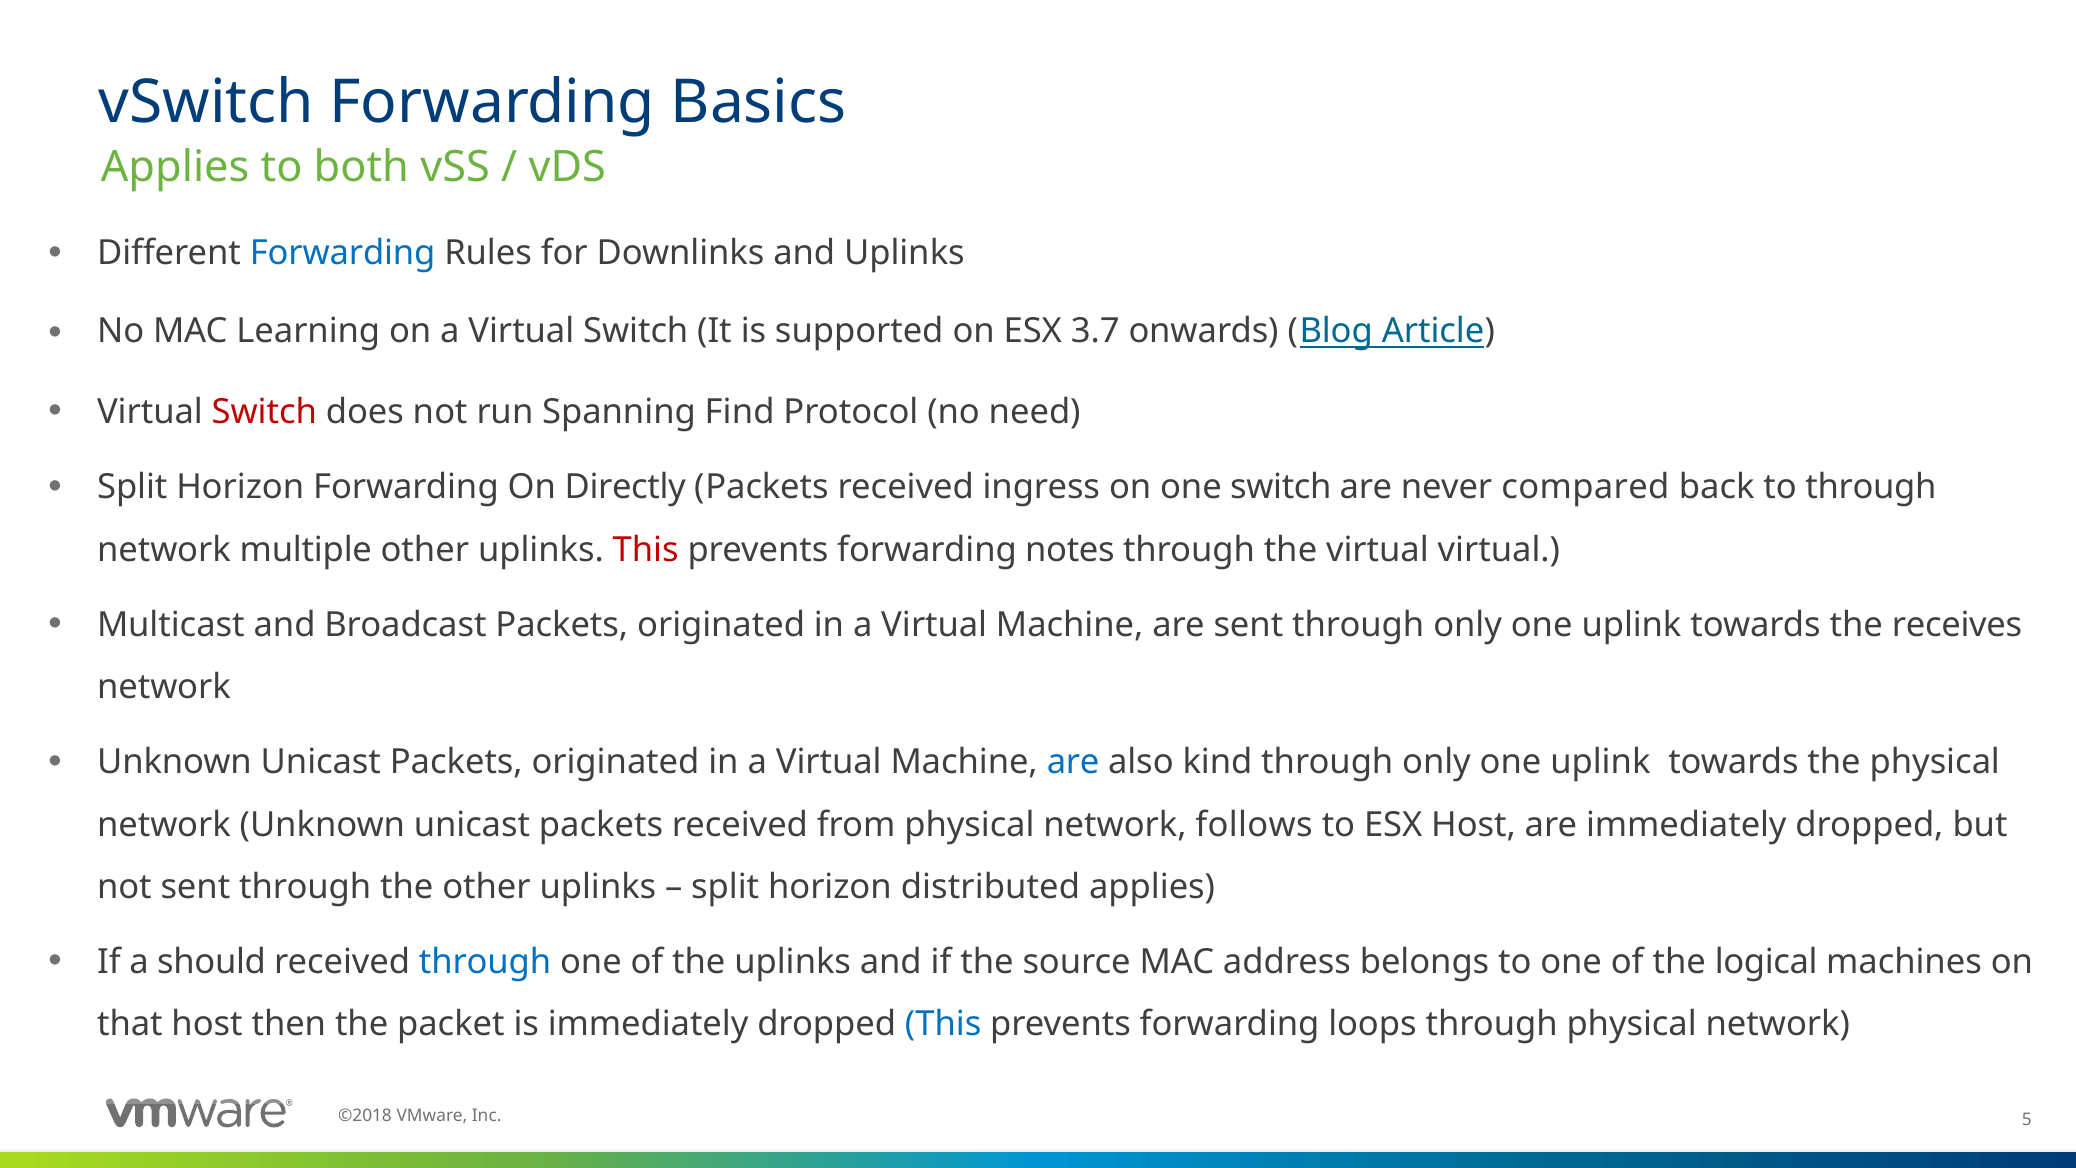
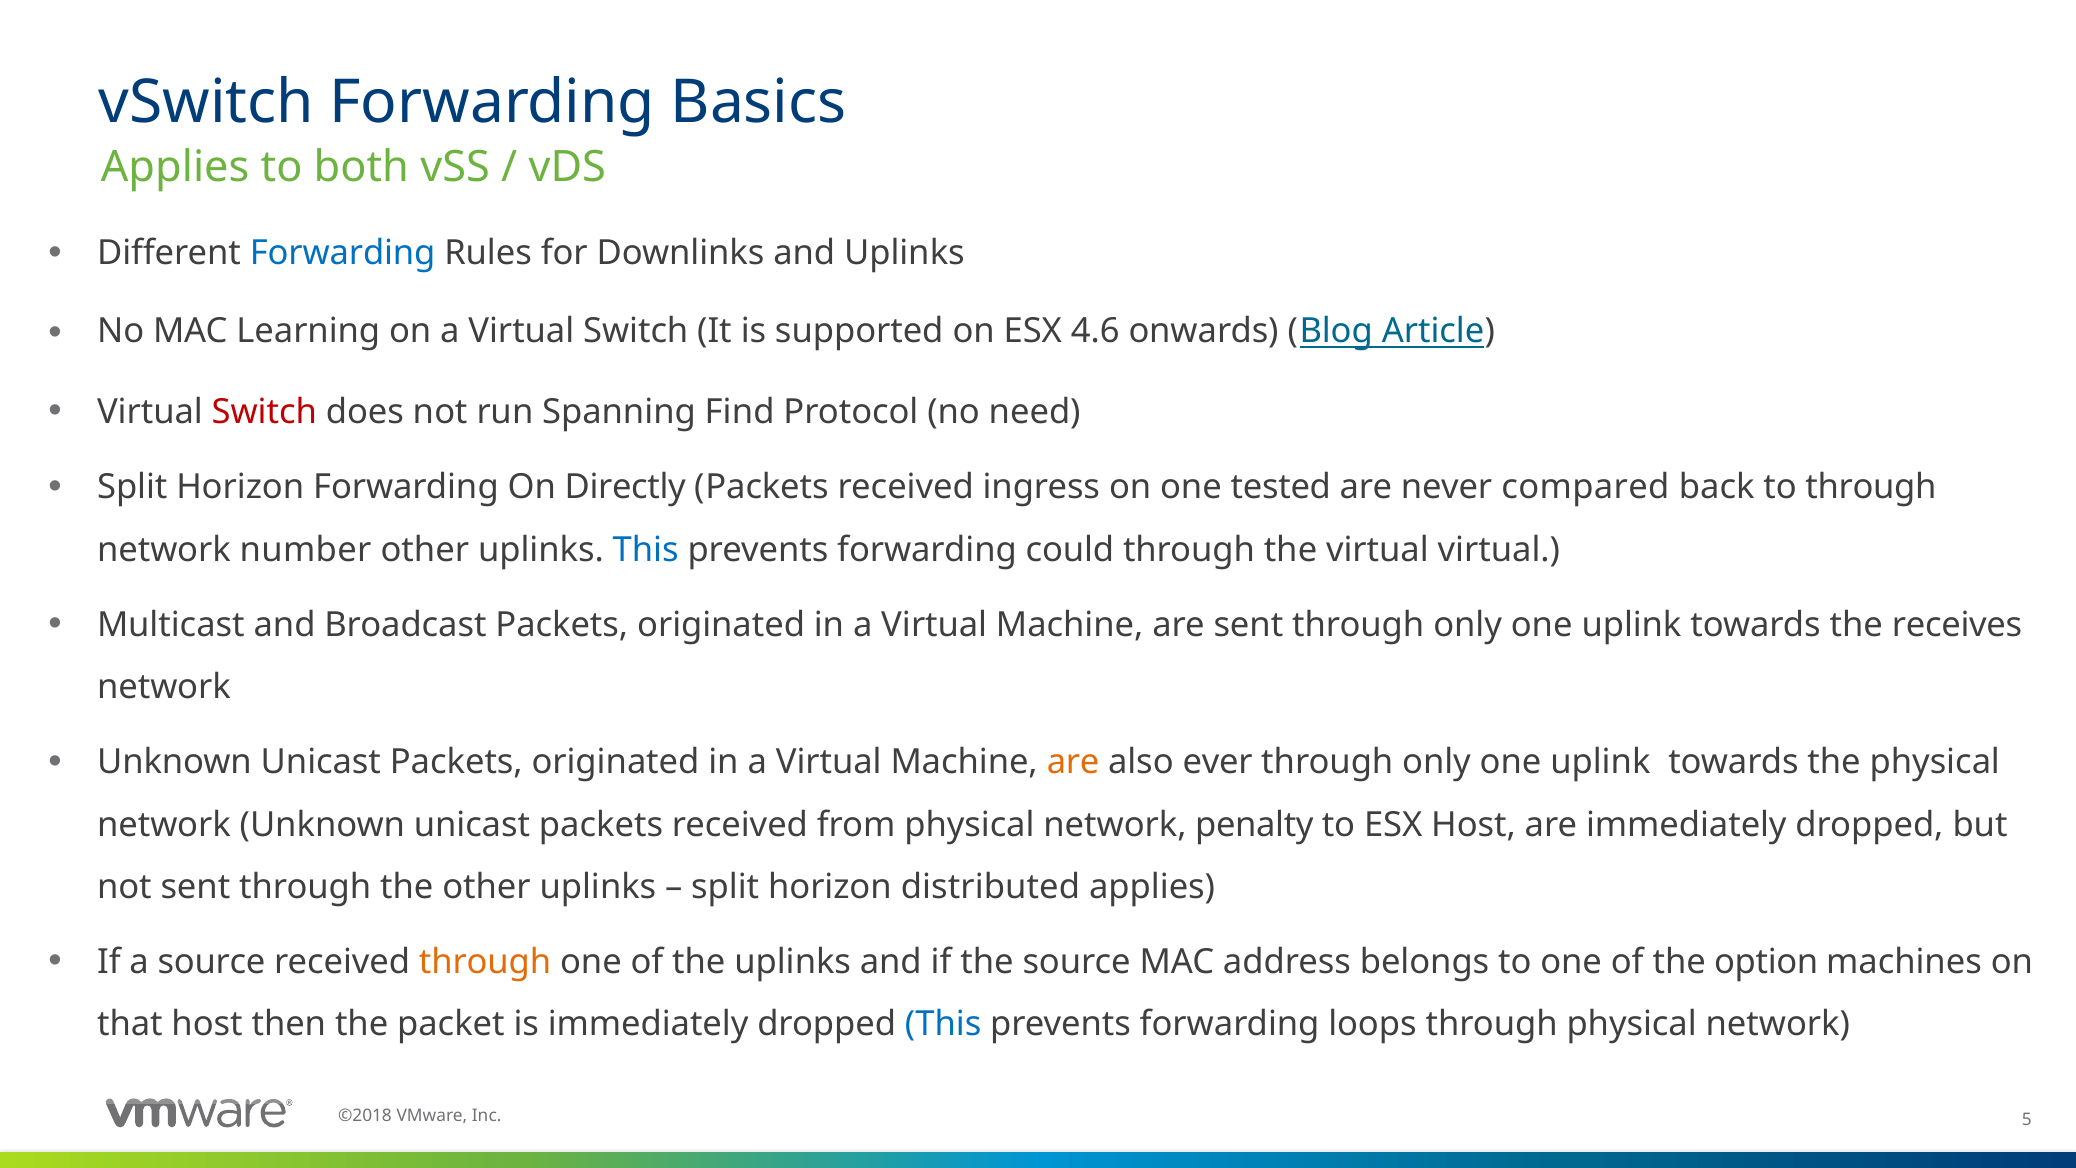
3.7: 3.7 -> 4.6 (1095, 331)
one switch: switch -> tested (1281, 487)
multiple: multiple -> number (306, 550)
This colour: red -> blue (646, 550)
notes: notes -> could (1070, 550)
are colour: blue -> orange (1073, 762)
kind: kind -> ever (1218, 762)
follows: follows -> penalty (1254, 824)
a should: should -> source (212, 962)
through colour: blue -> orange (485, 962)
logical: logical -> option (1766, 962)
